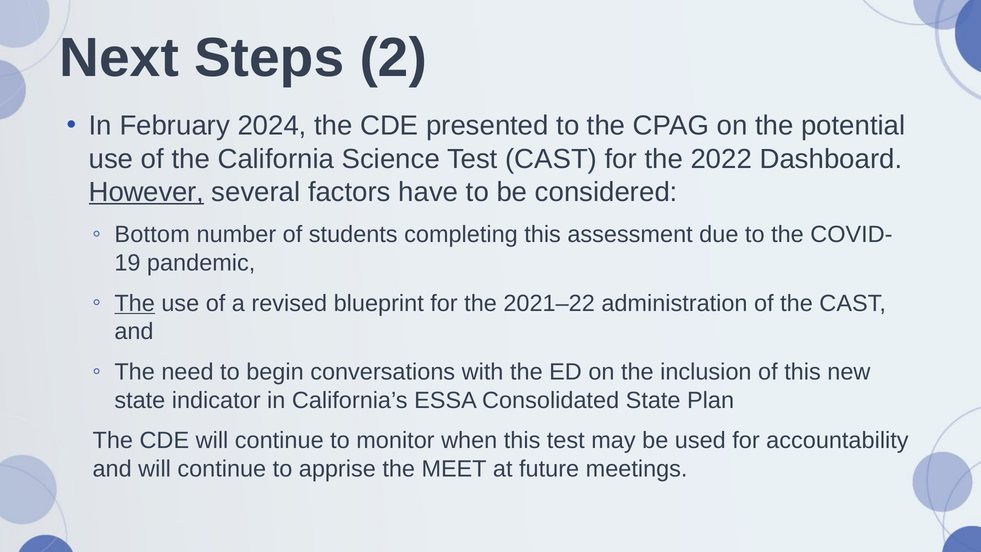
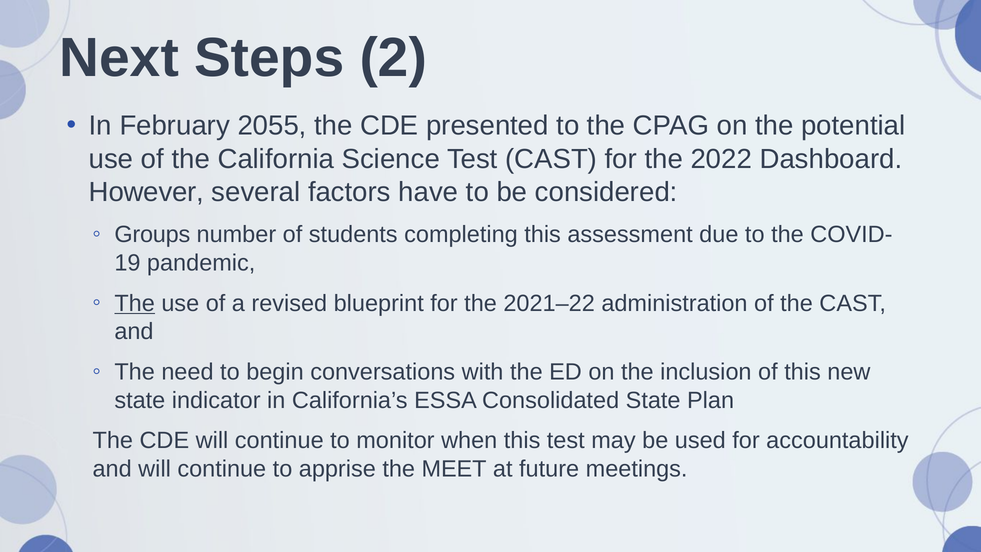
2024: 2024 -> 2055 (272, 126)
However underline: present -> none (146, 192)
Bottom: Bottom -> Groups (152, 235)
